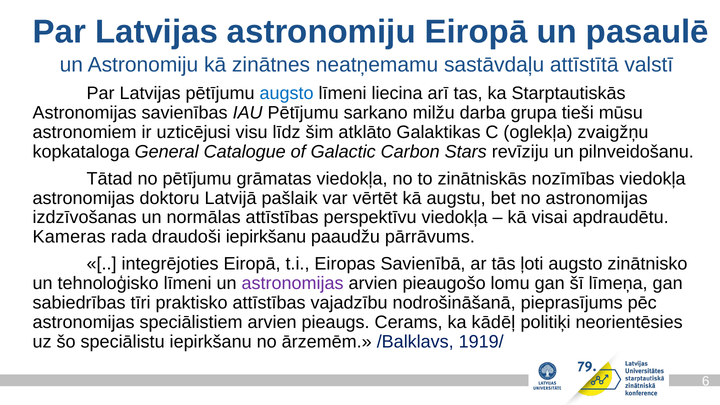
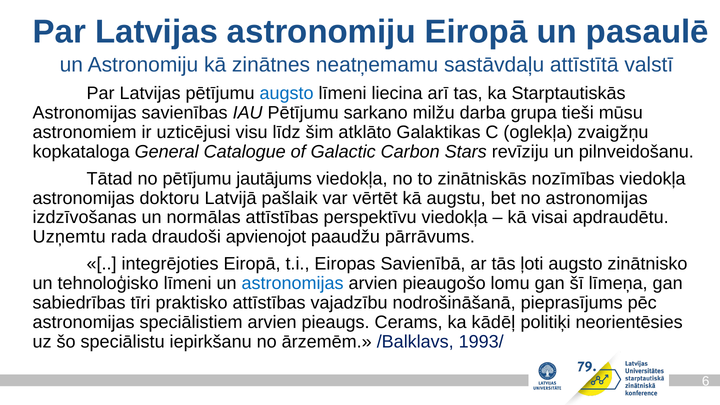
grāmatas: grāmatas -> jautājums (274, 179)
Kameras: Kameras -> Uzņemtu (69, 237)
draudoši iepirkšanu: iepirkšanu -> apvienojot (266, 237)
astronomijas colour: purple -> blue (293, 283)
1919/: 1919/ -> 1993/ (481, 342)
